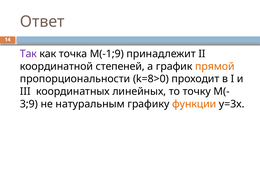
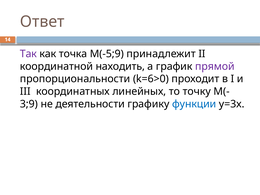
М(-1;9: М(-1;9 -> М(-5;9 (107, 54)
степеней: степеней -> находить (120, 66)
прямой colour: orange -> purple (215, 66)
k=8>0: k=8>0 -> k=6>0 (151, 79)
натуральным: натуральным -> деятельности (90, 104)
функции colour: orange -> blue (194, 104)
